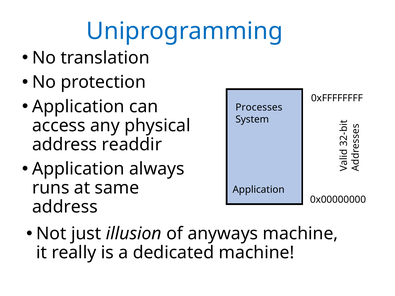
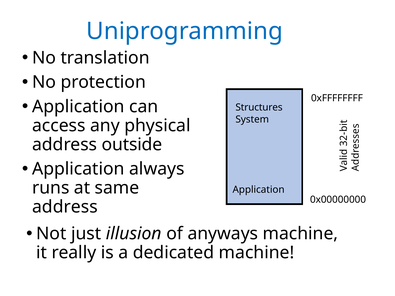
Processes: Processes -> Structures (259, 108)
readdir: readdir -> outside (132, 145)
